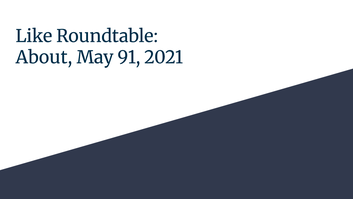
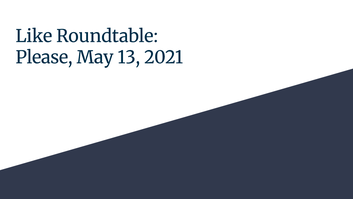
About: About -> Please (44, 57)
91: 91 -> 13 (129, 57)
